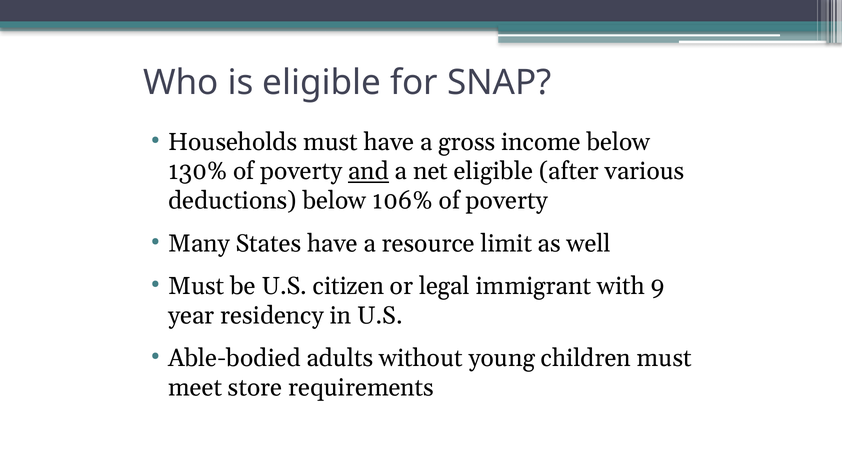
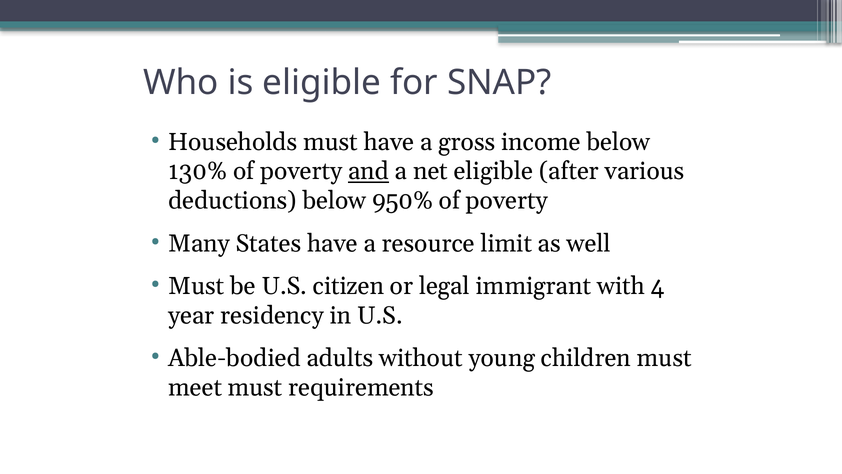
106%: 106% -> 950% (403, 201)
9: 9 -> 4 (658, 286)
meet store: store -> must (255, 387)
